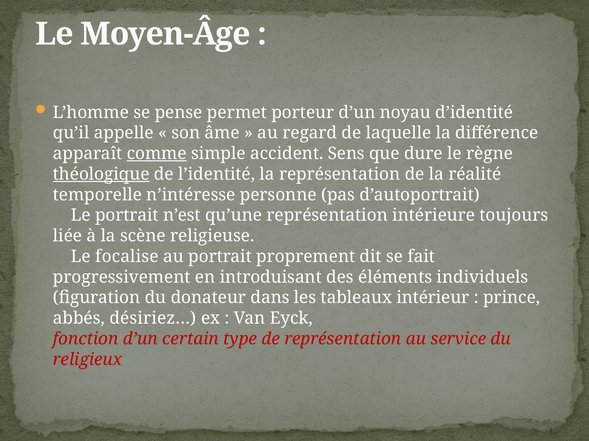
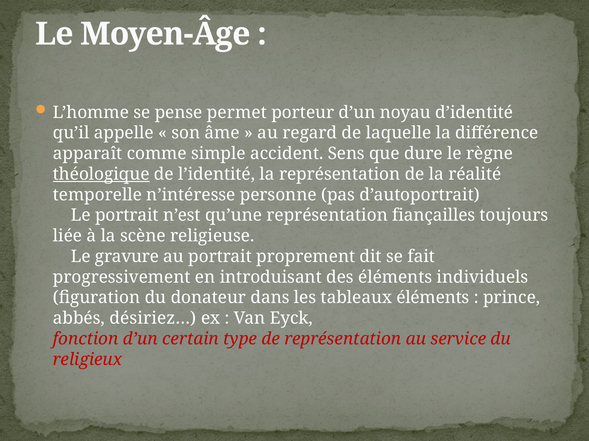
comme underline: present -> none (157, 154)
intérieure: intérieure -> fiançailles (434, 216)
focalise: focalise -> gravure (127, 257)
tableaux intérieur: intérieur -> éléments (433, 298)
